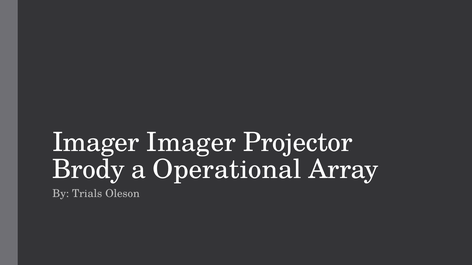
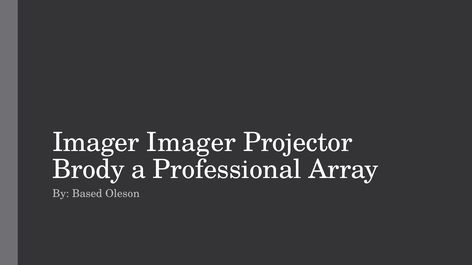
Operational: Operational -> Professional (227, 170)
Trials: Trials -> Based (87, 194)
